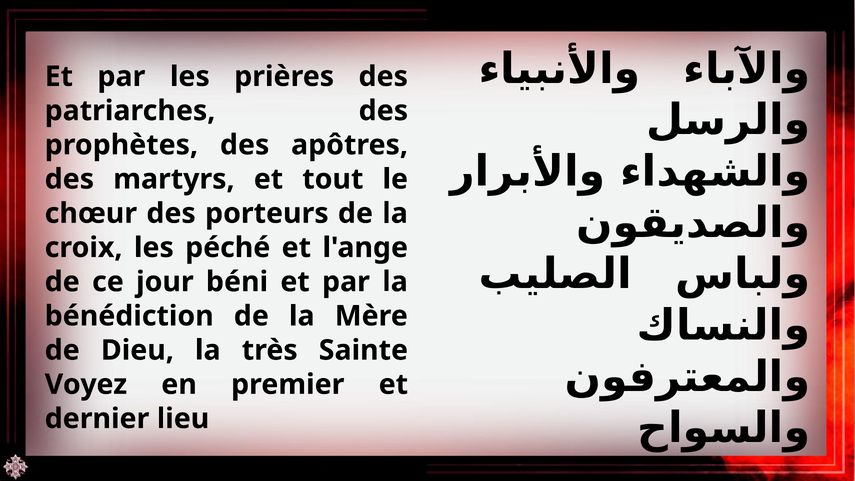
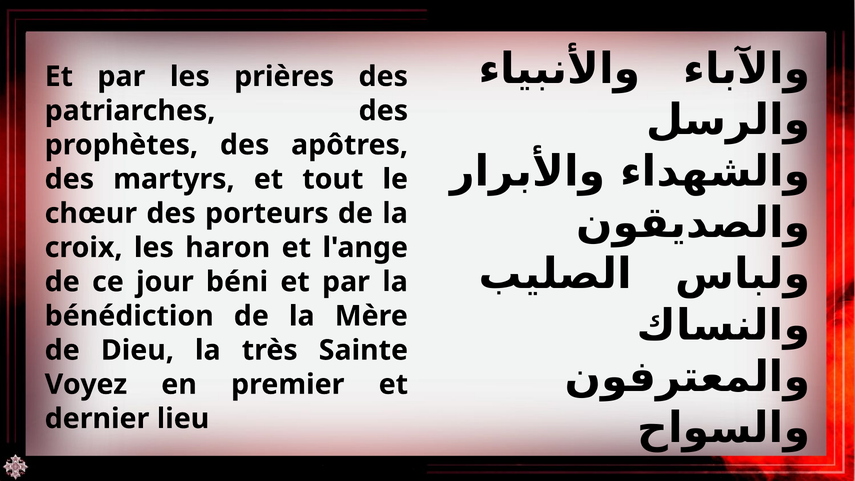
péché: péché -> haron (228, 248)
